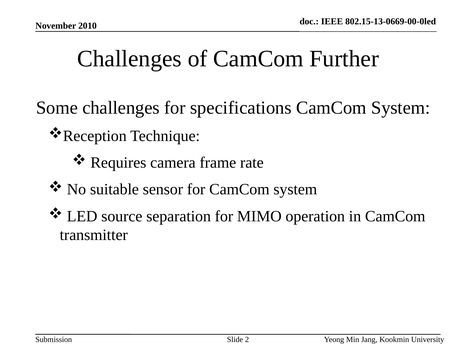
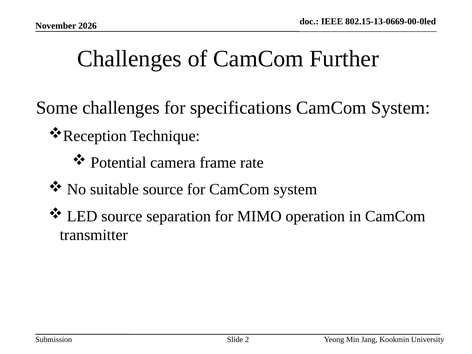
2010: 2010 -> 2026 (88, 26)
Requires: Requires -> Potential (118, 163)
suitable sensor: sensor -> source (163, 189)
